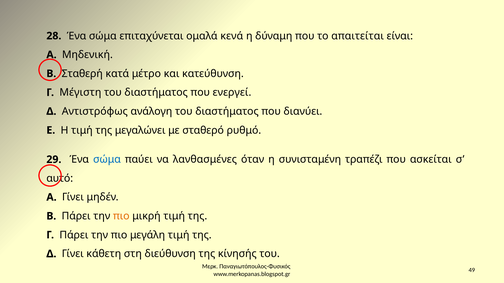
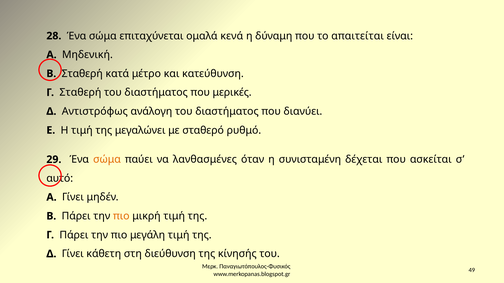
Γ Μέγιστη: Μέγιστη -> Σταθερή (80, 93)
ενεργεί: ενεργεί -> μερικές (232, 93)
σώμα colour: blue -> orange (107, 160)
τραπέζι: τραπέζι -> δέχεται (364, 160)
